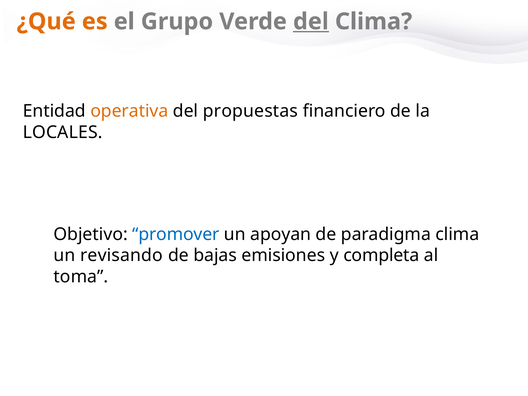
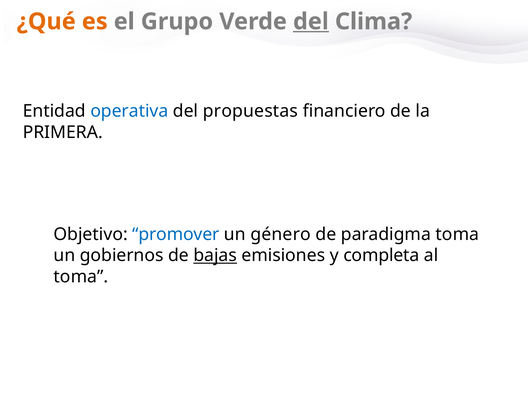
operativa colour: orange -> blue (129, 111)
LOCALES: LOCALES -> PRIMERA (63, 132)
apoyan: apoyan -> género (281, 234)
paradigma clima: clima -> toma (457, 234)
revisando: revisando -> gobiernos (122, 255)
bajas underline: none -> present (215, 255)
